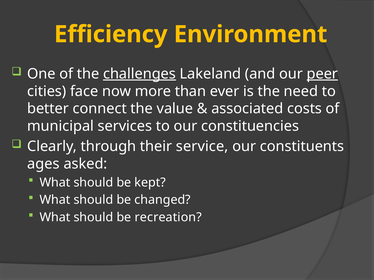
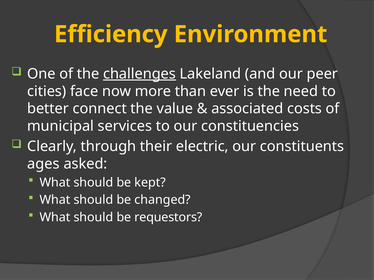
peer underline: present -> none (322, 74)
service: service -> electric (202, 147)
recreation: recreation -> requestors (168, 218)
